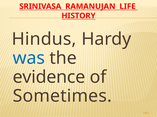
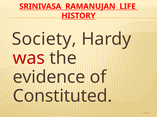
Hindus: Hindus -> Society (44, 39)
was colour: blue -> red (29, 58)
Sometimes: Sometimes -> Constituted (62, 97)
